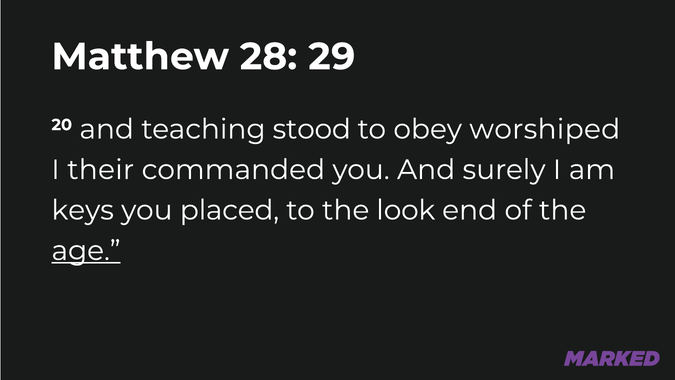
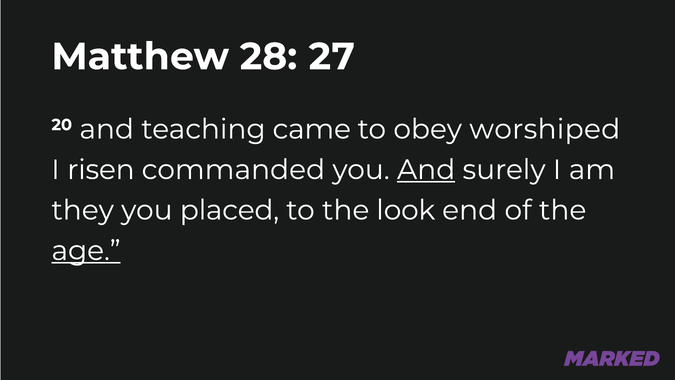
29: 29 -> 27 (332, 57)
stood: stood -> came (312, 129)
their: their -> risen (101, 170)
And underline: none -> present (426, 170)
keys: keys -> they (83, 210)
